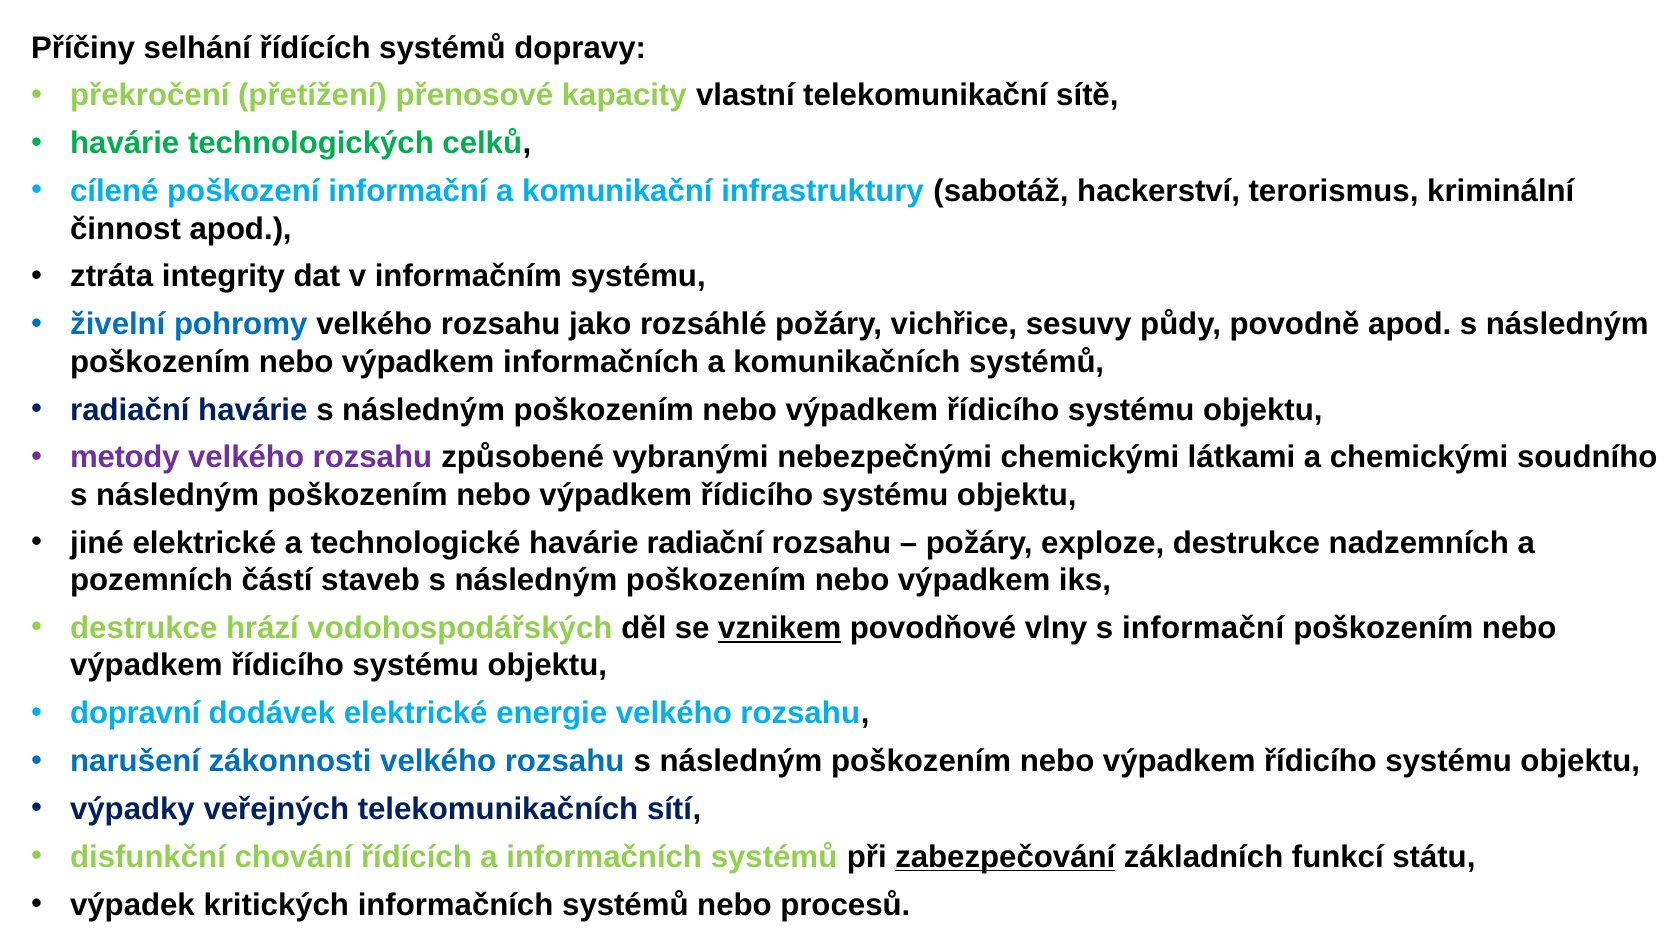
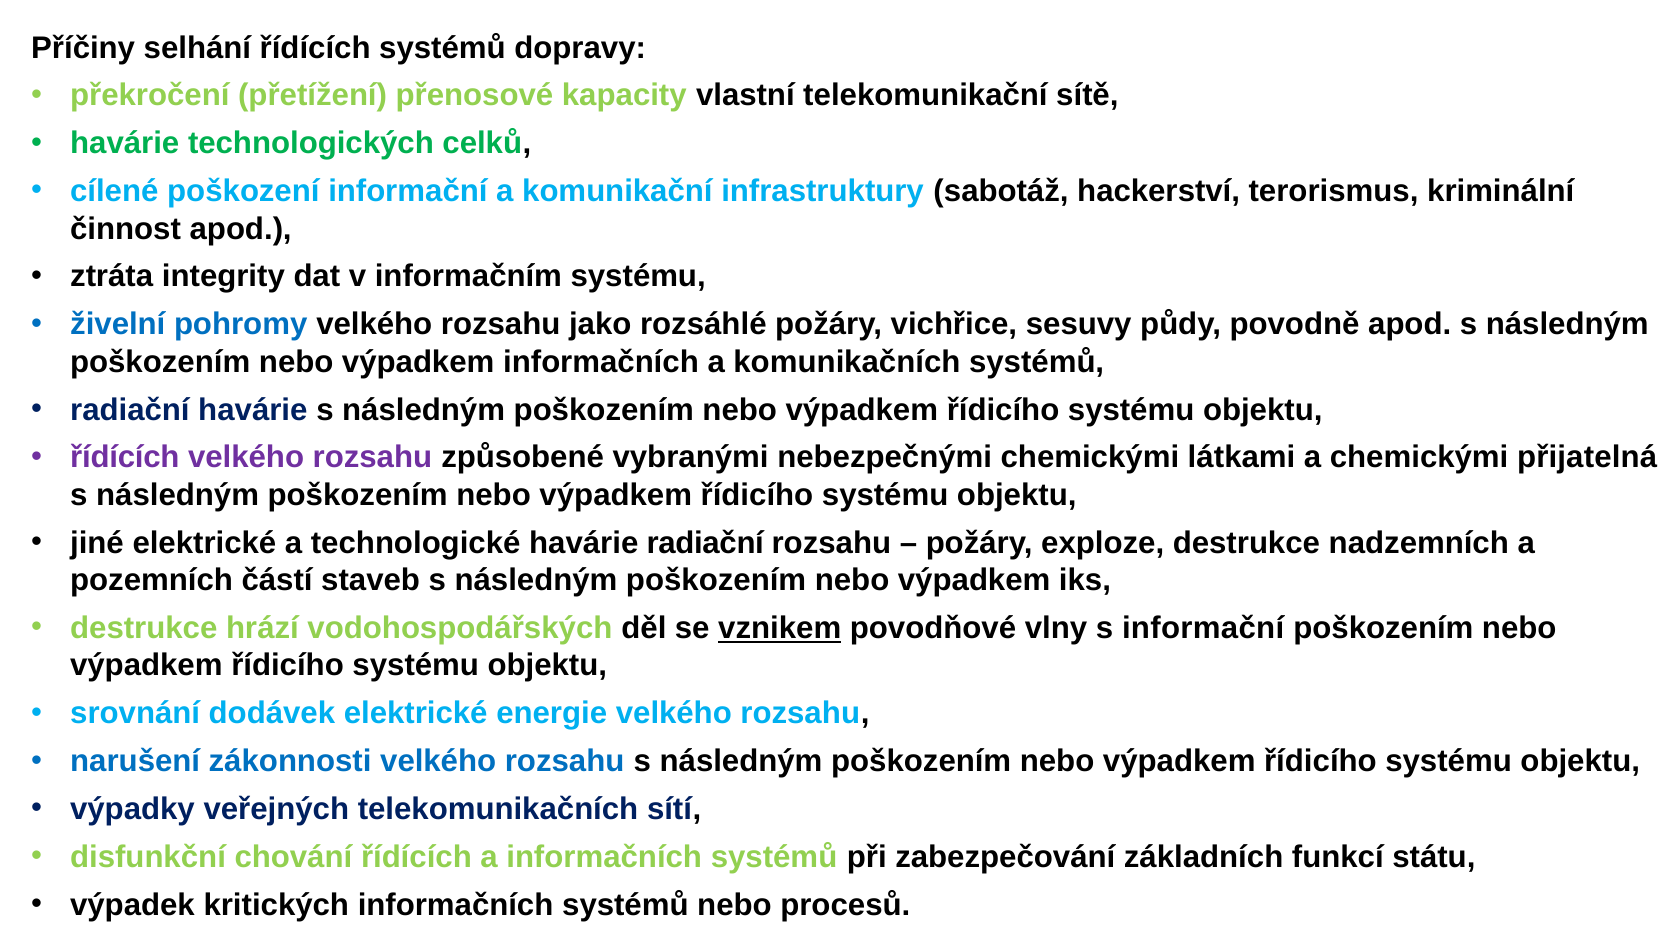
metody: metody -> řídících (125, 458)
soudního: soudního -> přijatelná (1587, 458)
dopravní: dopravní -> srovnání (135, 714)
zabezpečování underline: present -> none (1005, 857)
